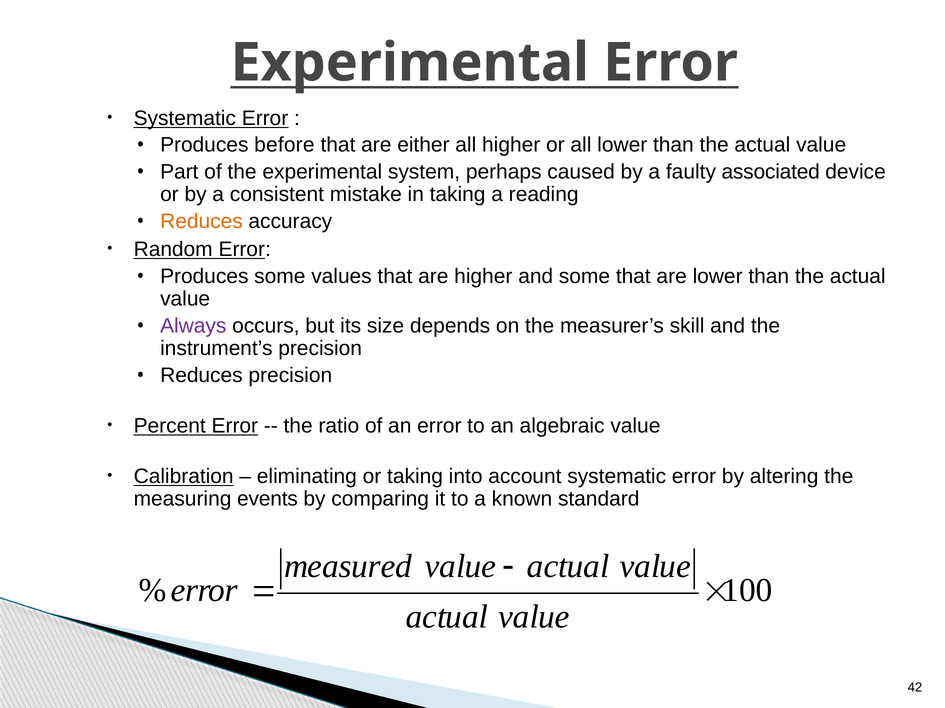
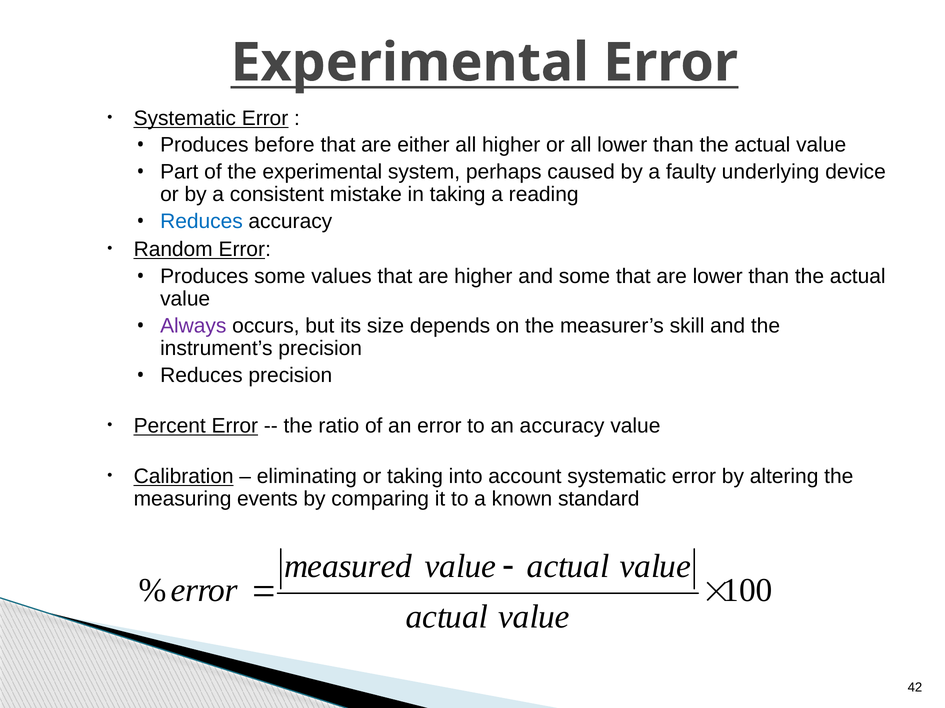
associated: associated -> underlying (771, 172)
Reduces colour: orange -> blue (201, 222)
an algebraic: algebraic -> accuracy (562, 426)
